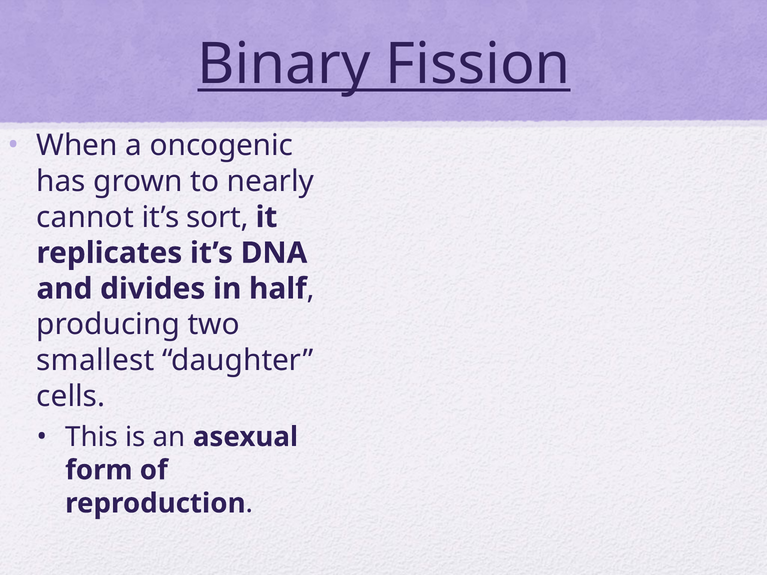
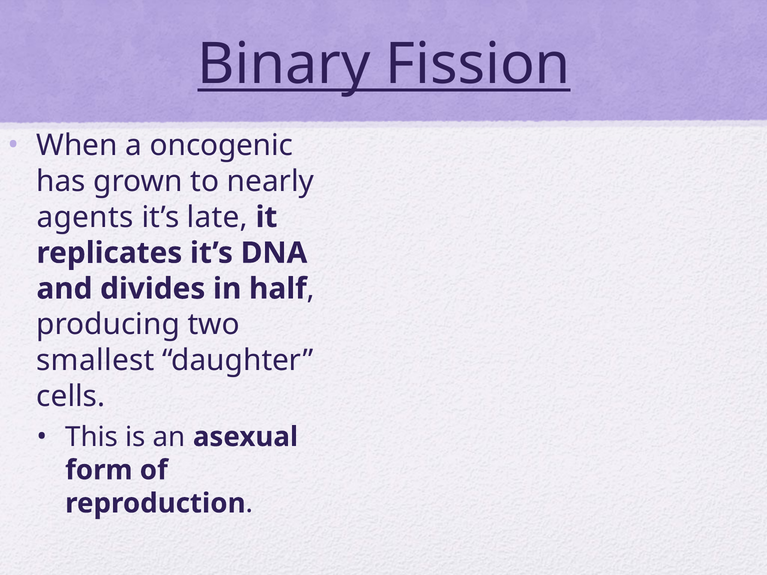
cannot: cannot -> agents (85, 217)
sort: sort -> late (217, 217)
